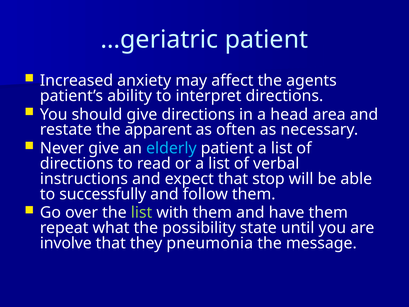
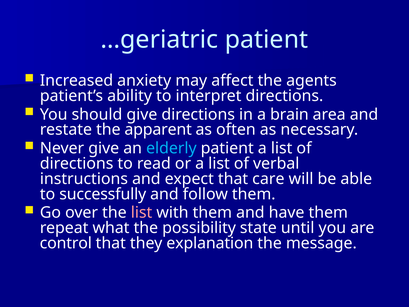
head: head -> brain (289, 114)
stop: stop -> care (268, 179)
list colour: light green -> pink (142, 212)
involve: involve -> control (66, 243)
pneumonia: pneumonia -> explanation (210, 243)
